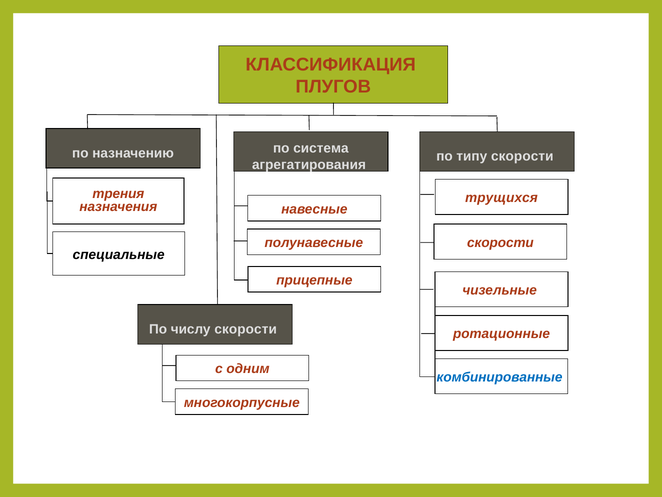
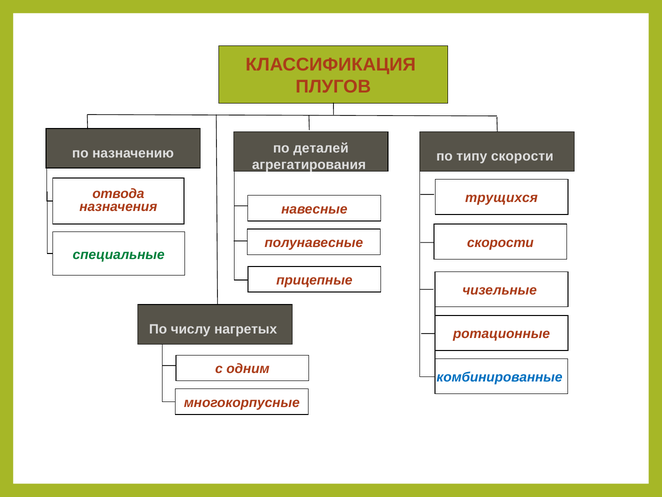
система: система -> деталей (321, 148)
трения: трения -> отвода (118, 194)
специальные colour: black -> green (119, 254)
числу скорости: скорости -> нагретых (246, 329)
